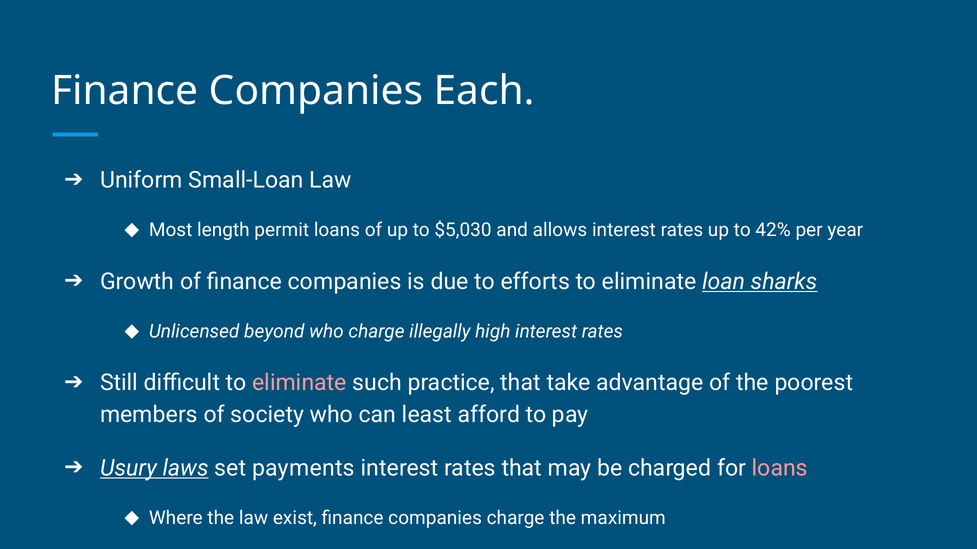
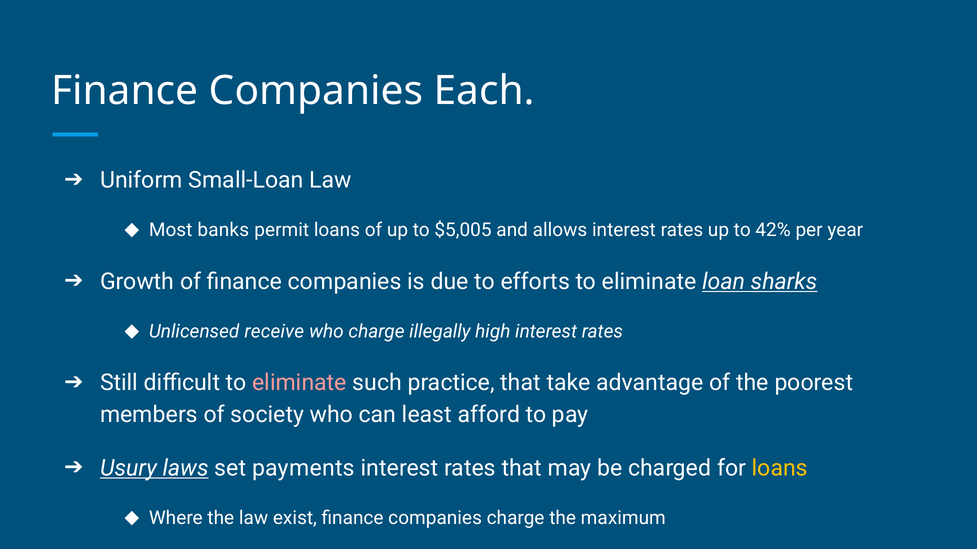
length: length -> banks (223, 230)
$5,030: $5,030 -> $5,005 (463, 230)
beyond: beyond -> receive (274, 332)
loans colour: pink -> yellow (780, 468)
